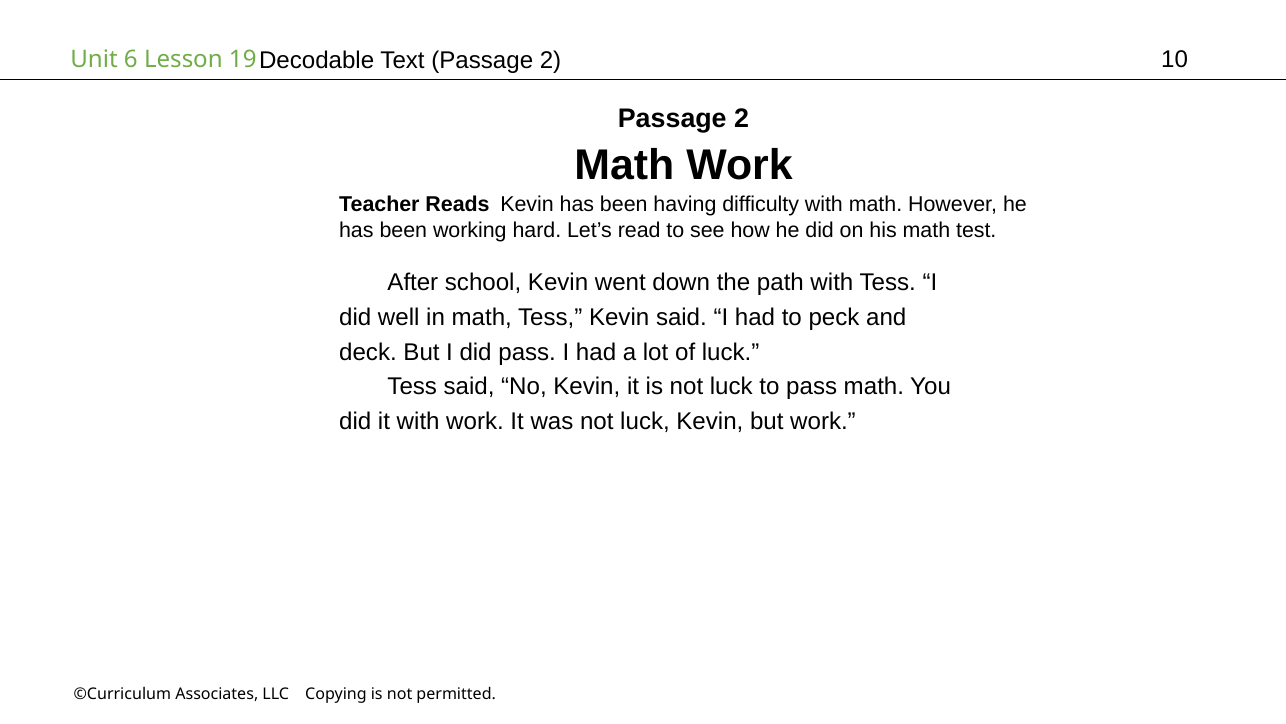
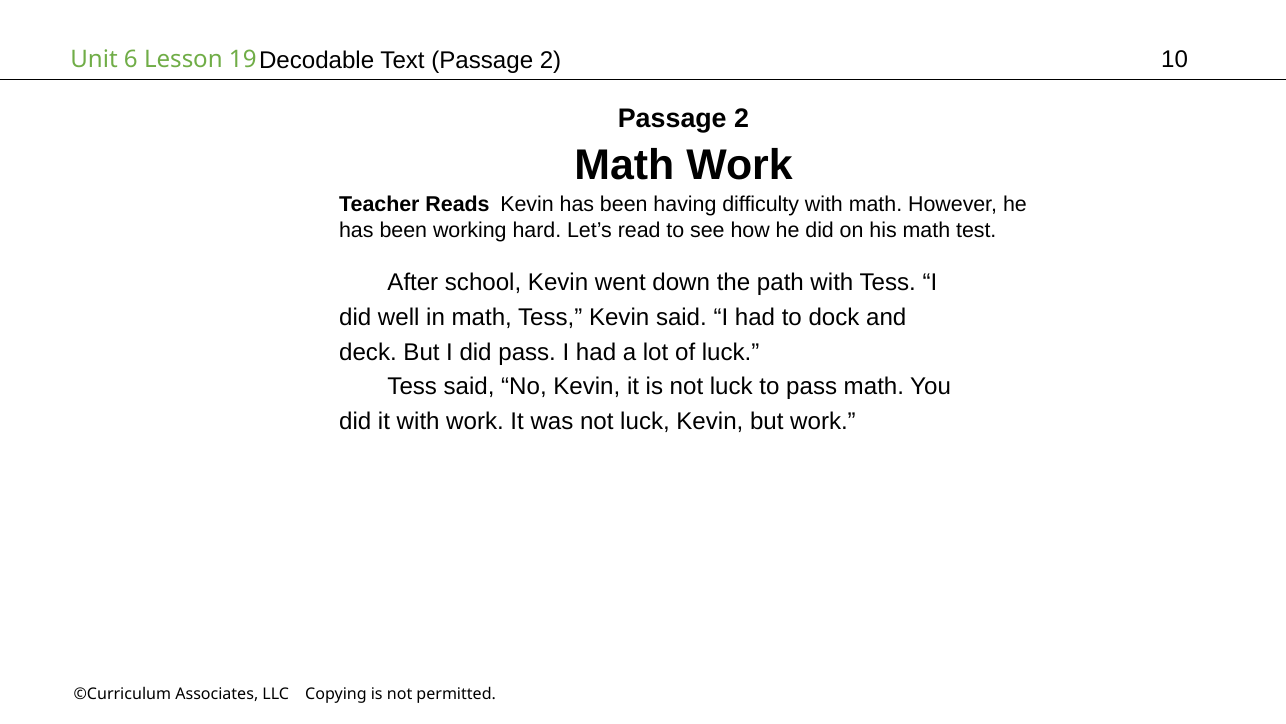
peck: peck -> dock (834, 317)
